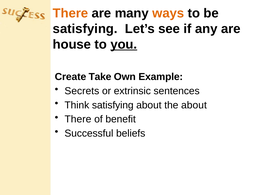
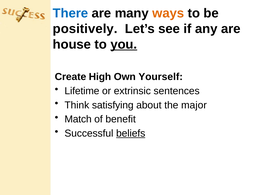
There colour: orange -> blue (70, 13)
satisfying: satisfying -> positively (85, 29)
Take: Take -> High (100, 77)
Example: Example -> Yourself (161, 77)
Secrets: Secrets -> Lifetime (82, 91)
the about: about -> major (194, 105)
There: There -> Match (78, 119)
beliefs underline: none -> present (131, 133)
